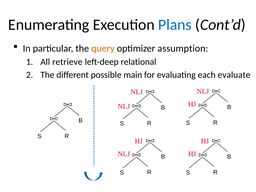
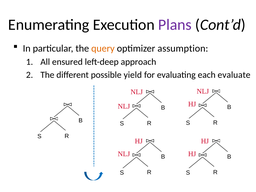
Plans colour: blue -> purple (175, 25)
retrieve: retrieve -> ensured (67, 62)
relational: relational -> approach (138, 62)
main: main -> yield (133, 75)
